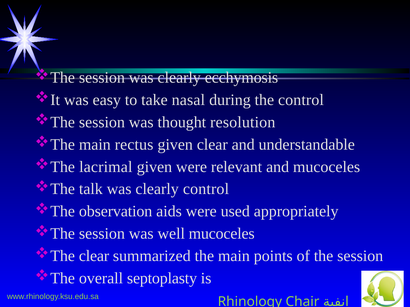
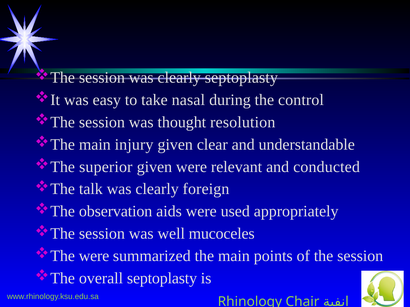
clearly ecchymosis: ecchymosis -> septoplasty (241, 78)
rectus: rectus -> injury (134, 145)
lacrimal: lacrimal -> superior (106, 167)
and mucoceles: mucoceles -> conducted (327, 167)
clearly control: control -> foreign (206, 189)
clear: clear -> were (94, 256)
